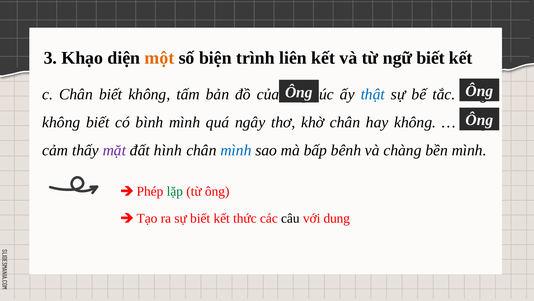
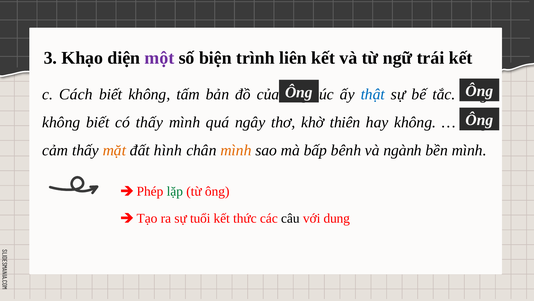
một colour: orange -> purple (159, 58)
ngữ biết: biết -> trái (431, 58)
c Chân: Chân -> Cách (76, 94)
có bình: bình -> thấy (149, 122)
khờ chân: chân -> thiên (345, 122)
mặt colour: purple -> orange (114, 150)
mình colour: blue -> orange (236, 150)
chàng: chàng -> ngành (403, 150)
sự biết: biết -> tuổi (200, 218)
